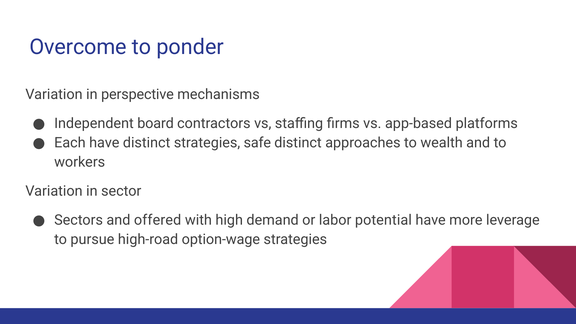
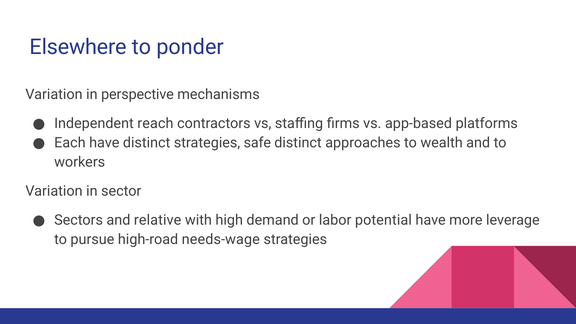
Overcome: Overcome -> Elsewhere (78, 47)
board: board -> reach (155, 123)
offered: offered -> relative (158, 220)
option-wage: option-wage -> needs-wage (221, 240)
